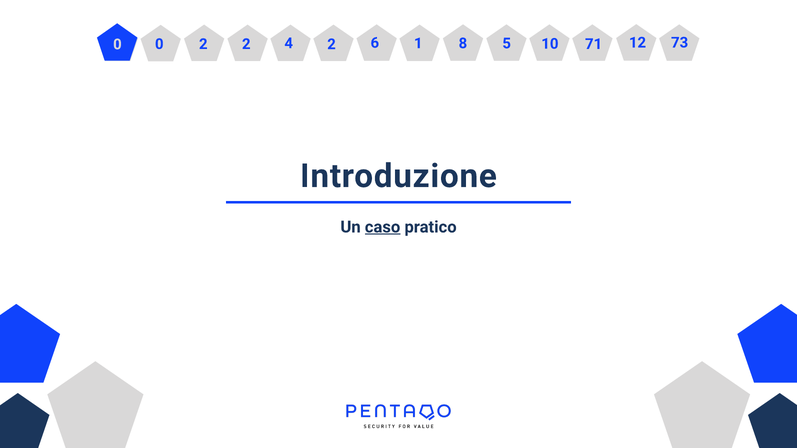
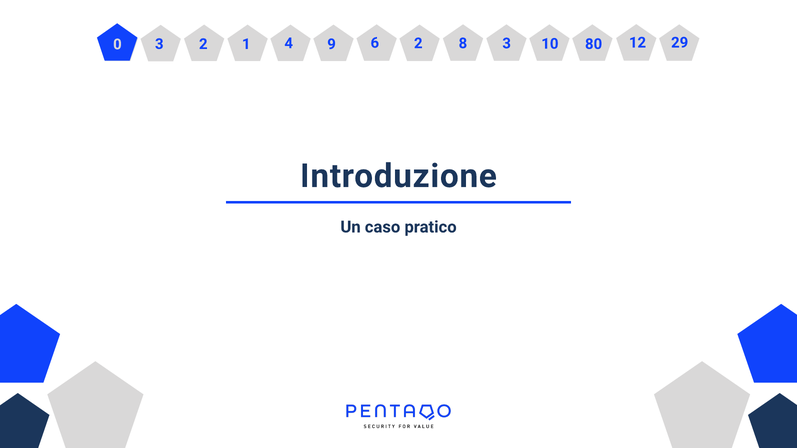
6 1: 1 -> 2 (418, 43)
8 5: 5 -> 3 (507, 43)
71: 71 -> 80 (594, 44)
73: 73 -> 29 (680, 43)
0: 0 -> 3 (159, 44)
2 2: 2 -> 1 (246, 44)
4 2: 2 -> 9 (332, 44)
caso underline: present -> none (383, 227)
